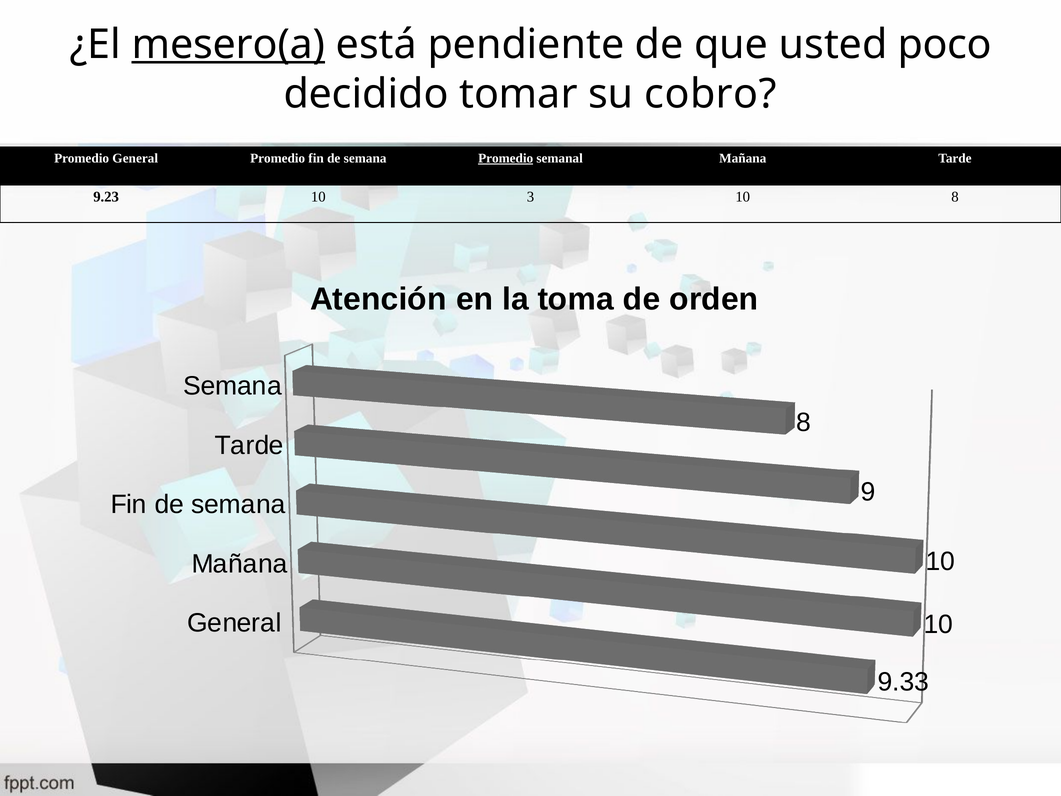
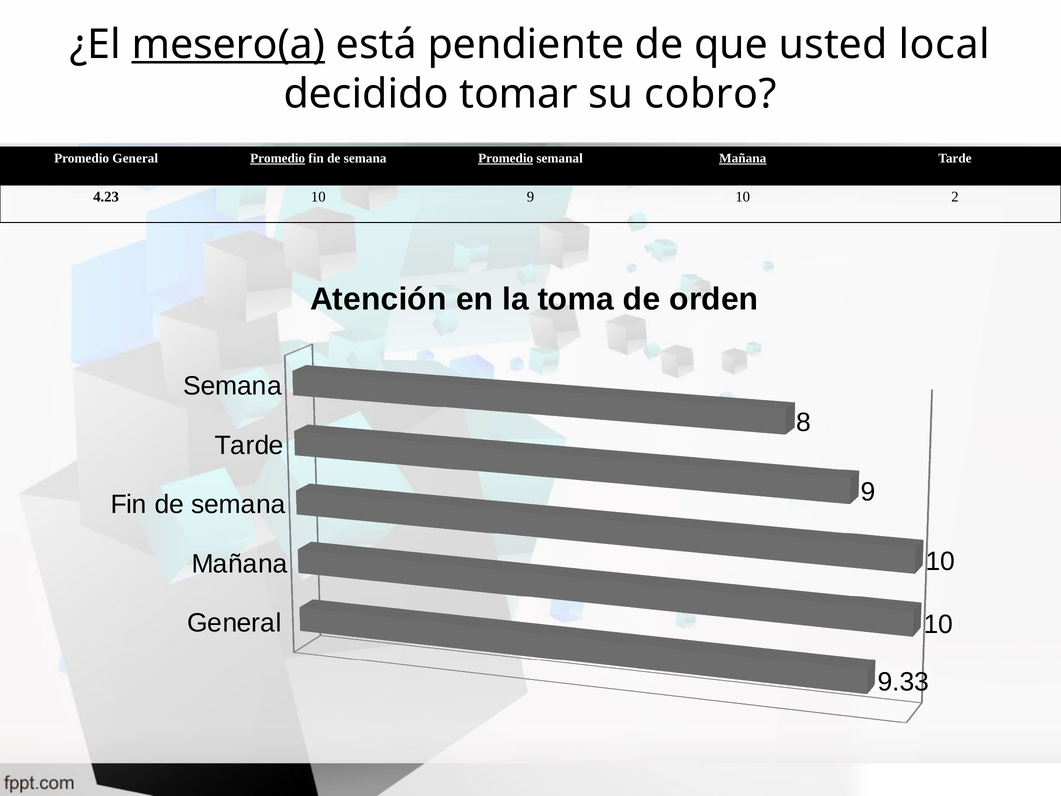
poco: poco -> local (944, 44)
Promedio underline: none -> present (278, 158)
Mañana underline: none -> present (743, 158)
9.23: 9.23 -> 4.23 (106, 197)
3: 3 -> 9 (531, 197)
10 8: 8 -> 2 (955, 197)
